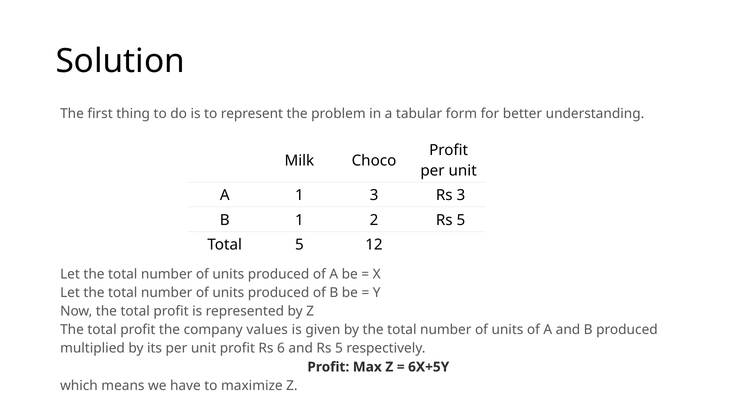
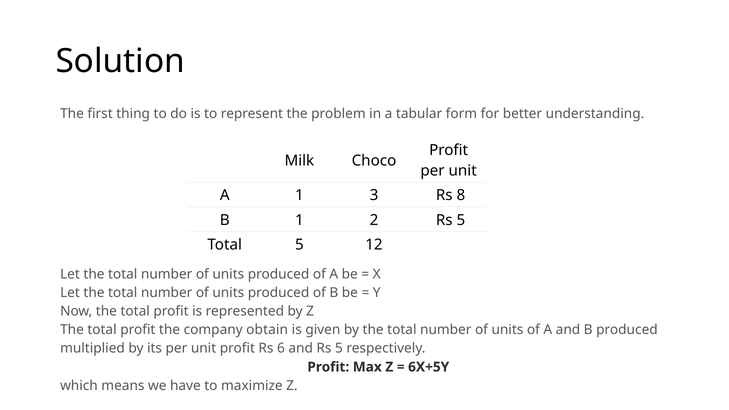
Rs 3: 3 -> 8 (461, 195)
values: values -> obtain (267, 330)
